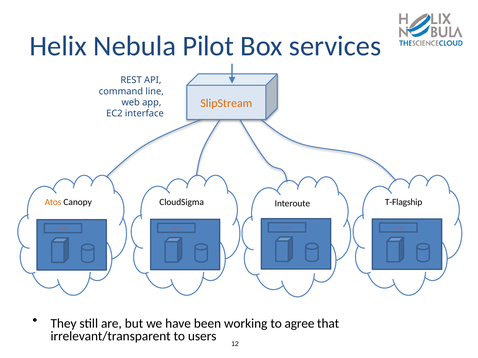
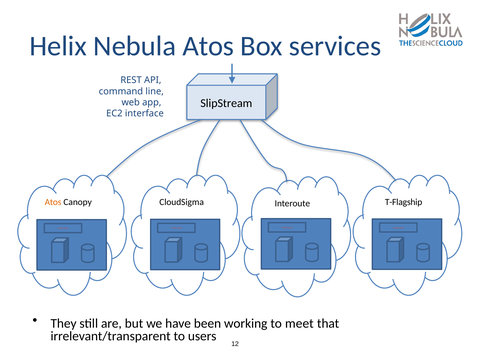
Nebula Pilot: Pilot -> Atos (208, 46)
SlipStream colour: orange -> black (226, 103)
agree: agree -> meet (299, 324)
